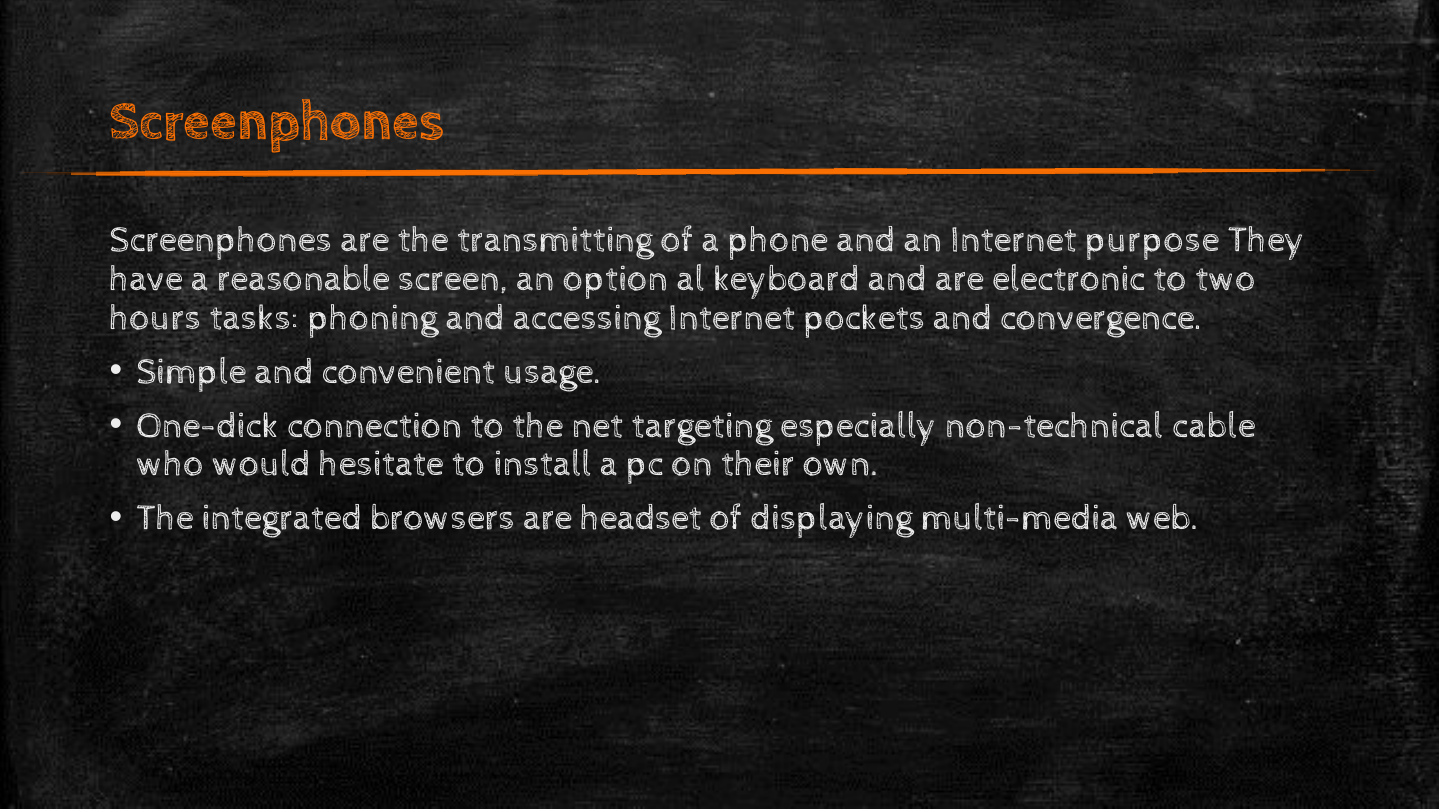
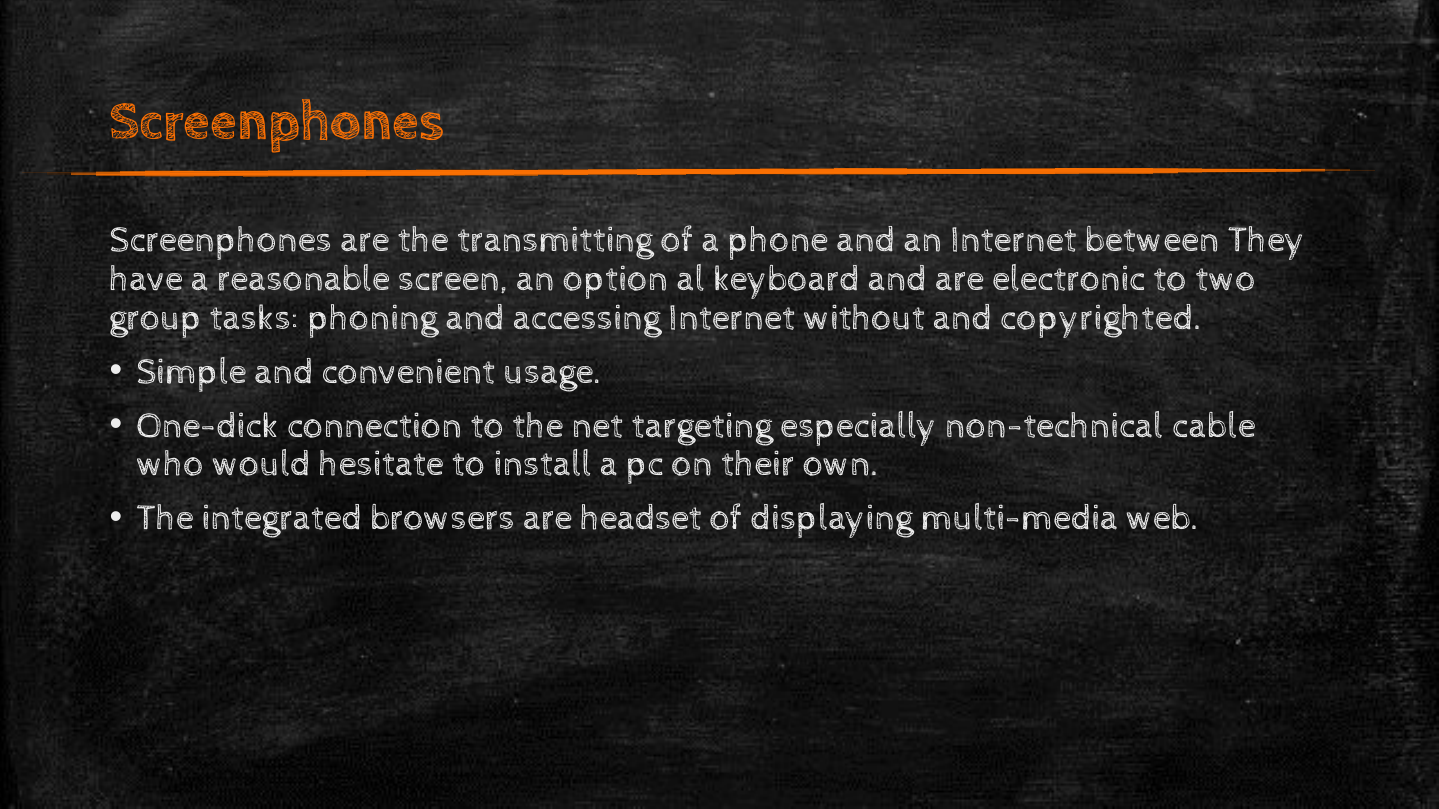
purpose: purpose -> between (1153, 240)
hours: hours -> group (156, 318)
pockets: pockets -> without (864, 318)
convergence: convergence -> copyrighted (1101, 318)
